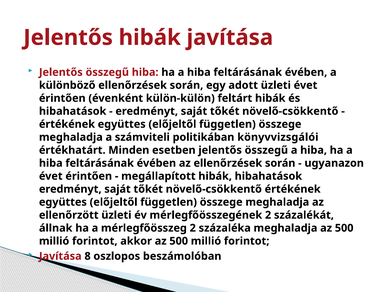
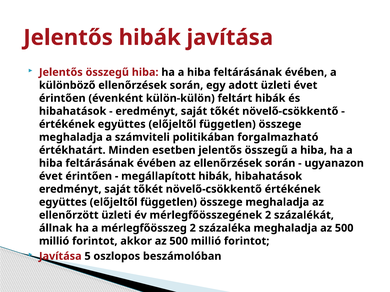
könyvvizsgálói: könyvvizsgálói -> forgalmazható (278, 137)
8: 8 -> 5 (88, 257)
